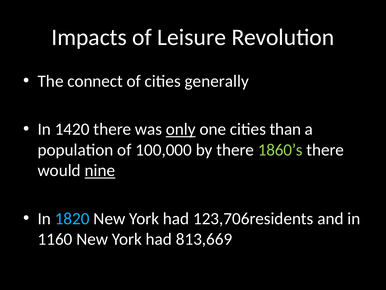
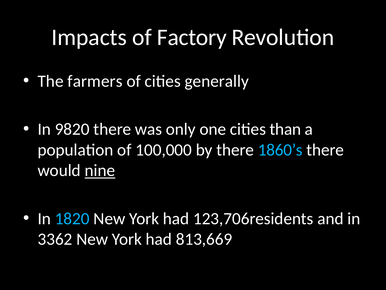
Leisure: Leisure -> Factory (192, 37)
connect: connect -> farmers (95, 81)
1420: 1420 -> 9820 (72, 129)
only underline: present -> none (181, 129)
1860’s colour: light green -> light blue (280, 150)
1160: 1160 -> 3362 (55, 239)
